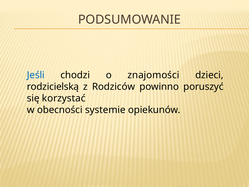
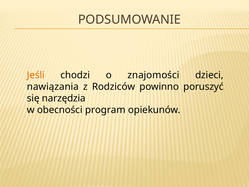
Jeśli colour: blue -> orange (36, 75)
rodzicielską: rodzicielską -> nawiązania (53, 87)
korzystać: korzystać -> narzędzia (64, 98)
systemie: systemie -> program (105, 110)
